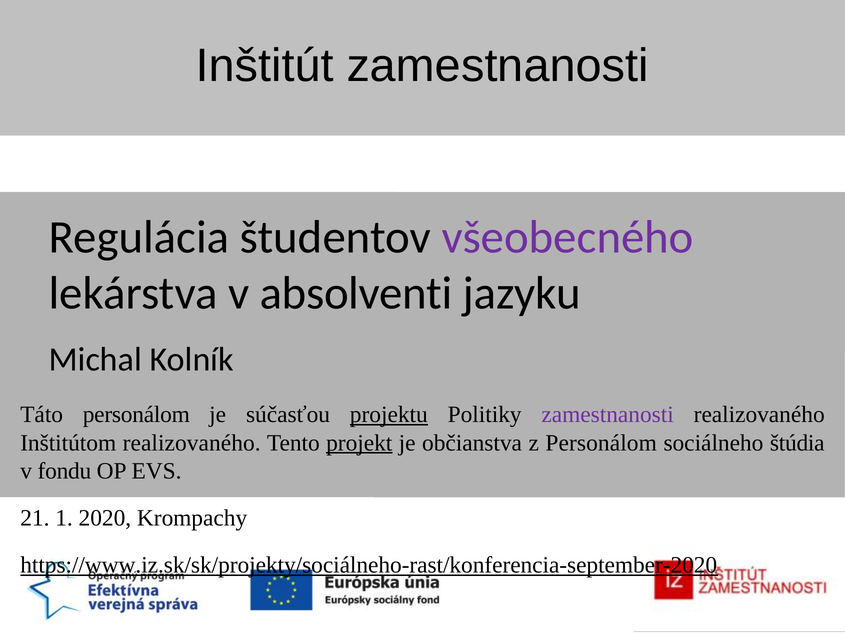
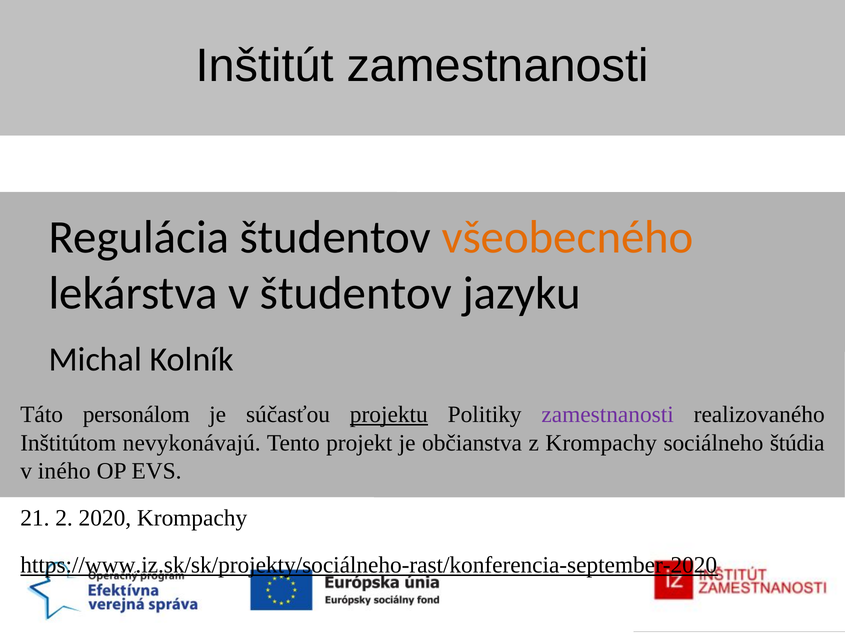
všeobecného colour: purple -> orange (568, 238)
v absolventi: absolventi -> študentov (356, 294)
Inštitútom realizovaného: realizovaného -> nevykonávajú (192, 443)
projekt underline: present -> none (359, 443)
z Personálom: Personálom -> Krompachy (601, 443)
fondu: fondu -> iného (64, 471)
1: 1 -> 2 (64, 518)
